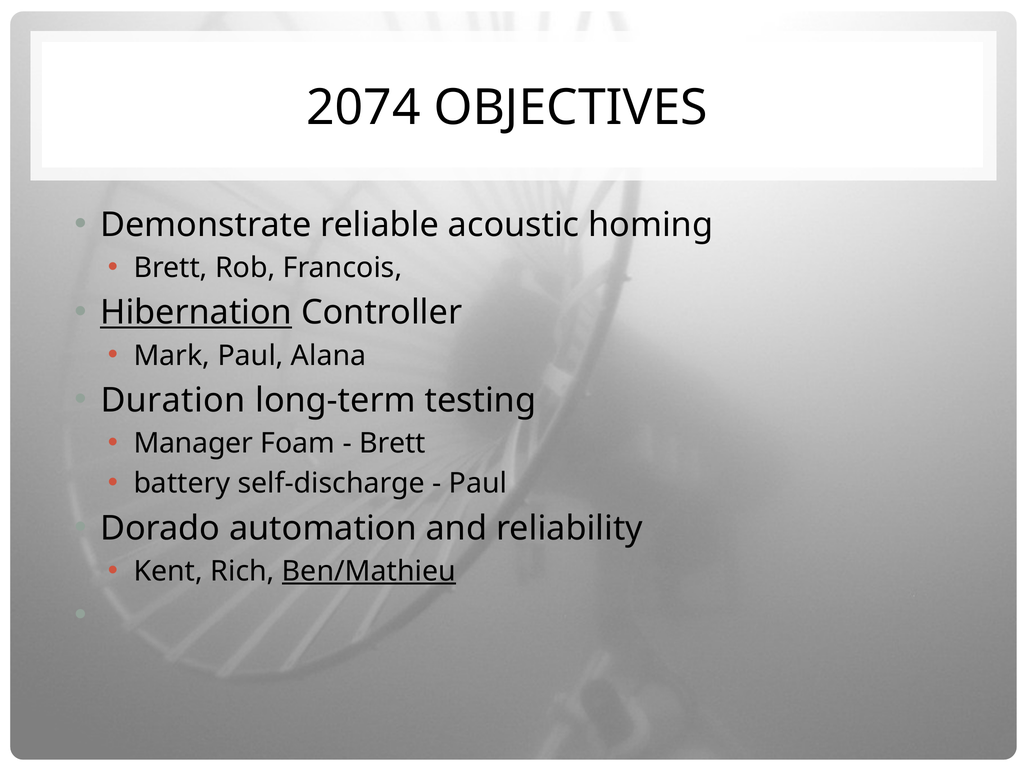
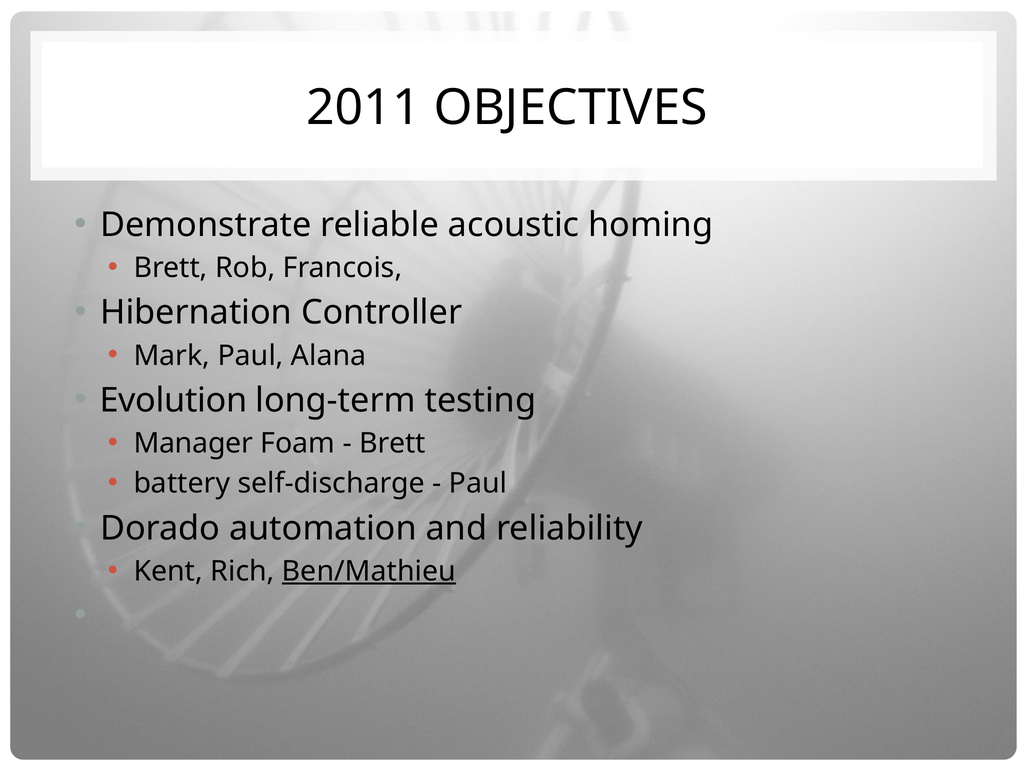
2074: 2074 -> 2011 (363, 108)
Hibernation underline: present -> none (196, 313)
Duration: Duration -> Evolution (173, 401)
